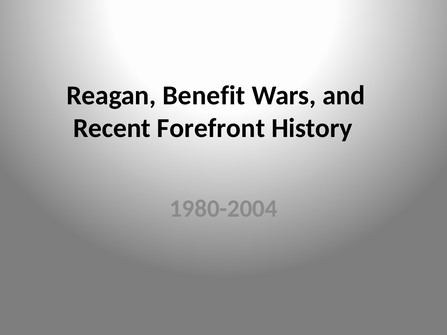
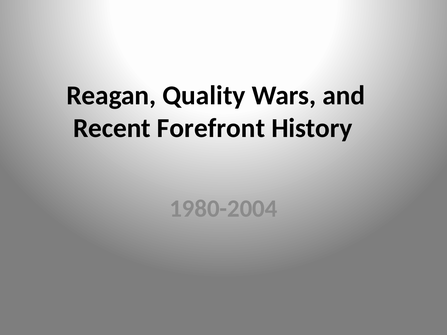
Benefit: Benefit -> Quality (204, 95)
